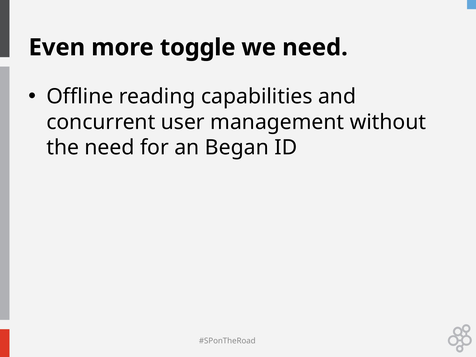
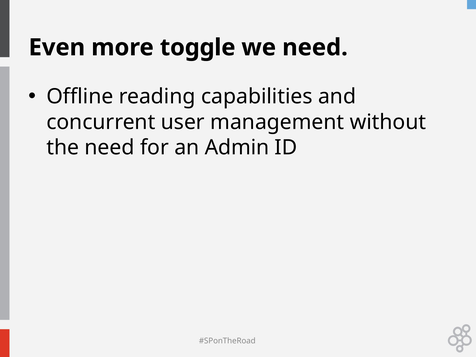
Began: Began -> Admin (237, 147)
